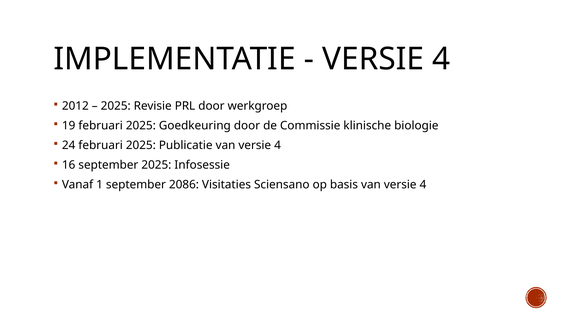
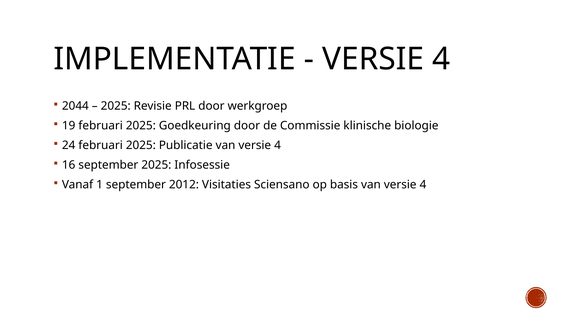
2012: 2012 -> 2044 (75, 106)
2086: 2086 -> 2012 (184, 185)
